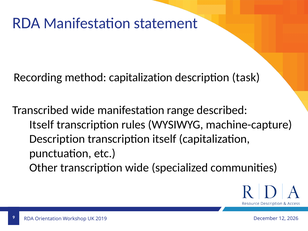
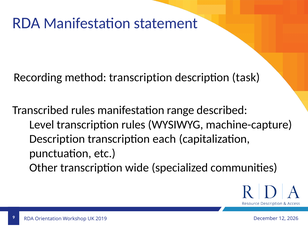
method capitalization: capitalization -> transcription (141, 77)
Transcribed wide: wide -> rules (83, 110)
Itself: Itself -> Level (42, 125)
transcription itself: itself -> each (164, 139)
